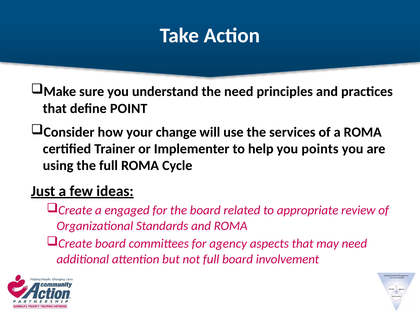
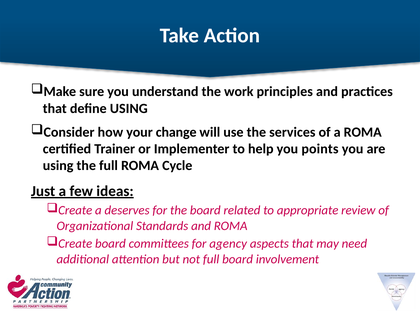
the need: need -> work (239, 92)
define POINT: POINT -> USING (129, 108)
engaged: engaged -> deserves (127, 210)
